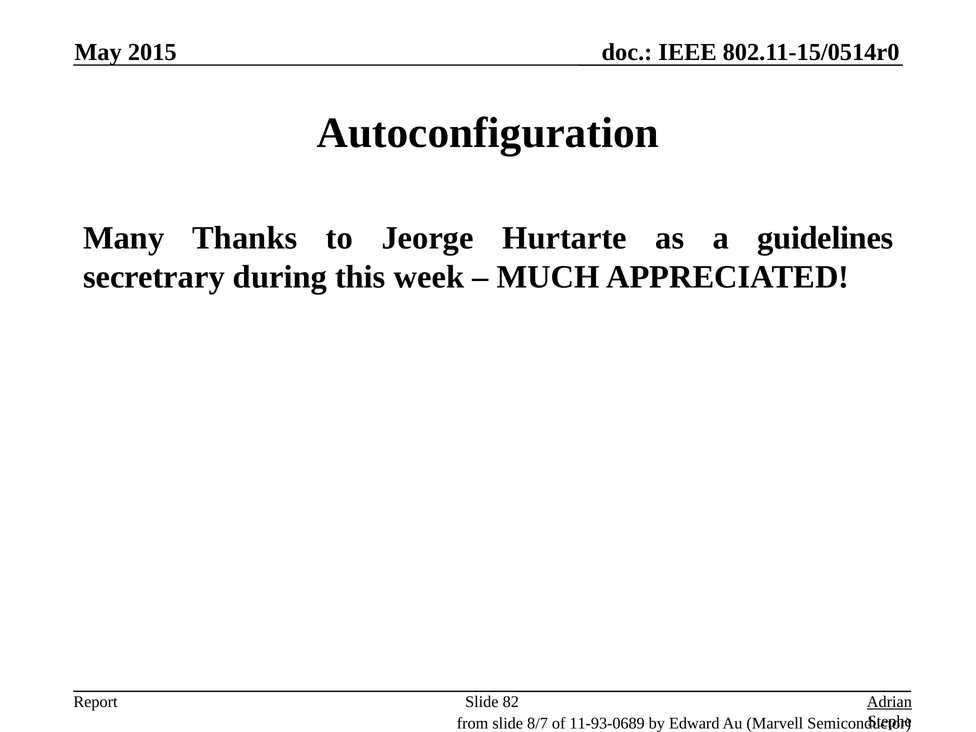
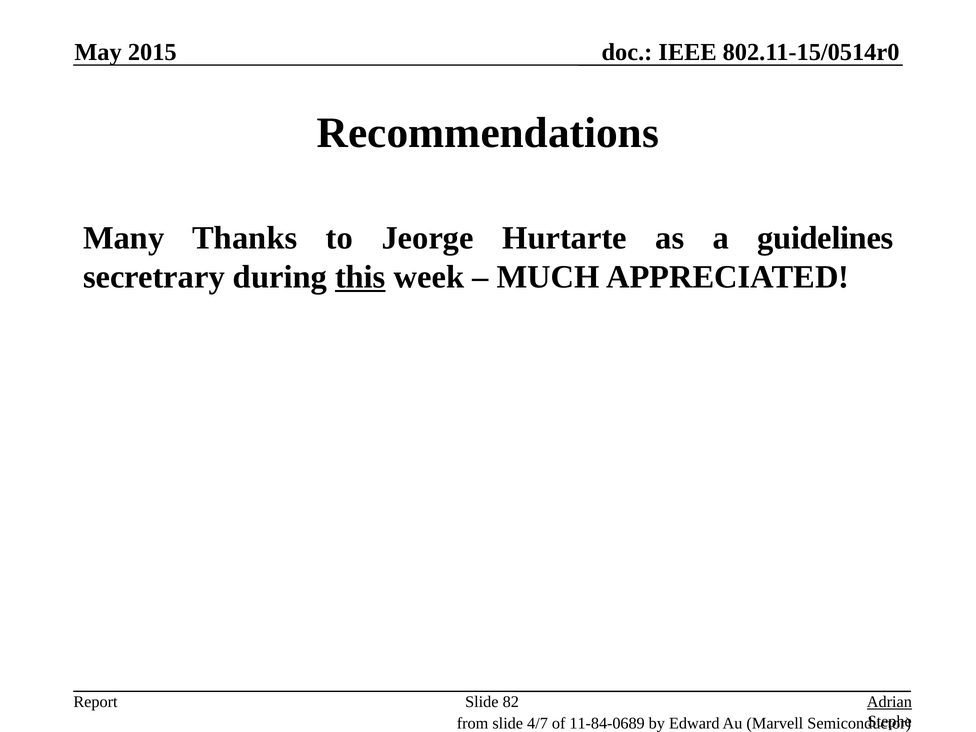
Autoconfiguration: Autoconfiguration -> Recommendations (488, 133)
this underline: none -> present (360, 277)
8/7: 8/7 -> 4/7 (538, 723)
11-93-0689: 11-93-0689 -> 11-84-0689 (607, 723)
